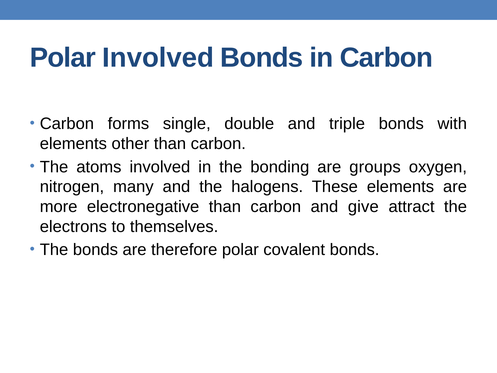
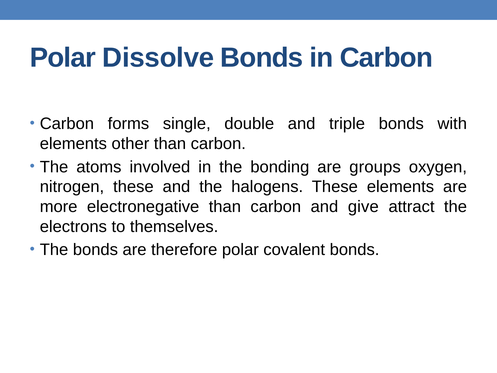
Polar Involved: Involved -> Dissolve (158, 58)
nitrogen many: many -> these (133, 187)
